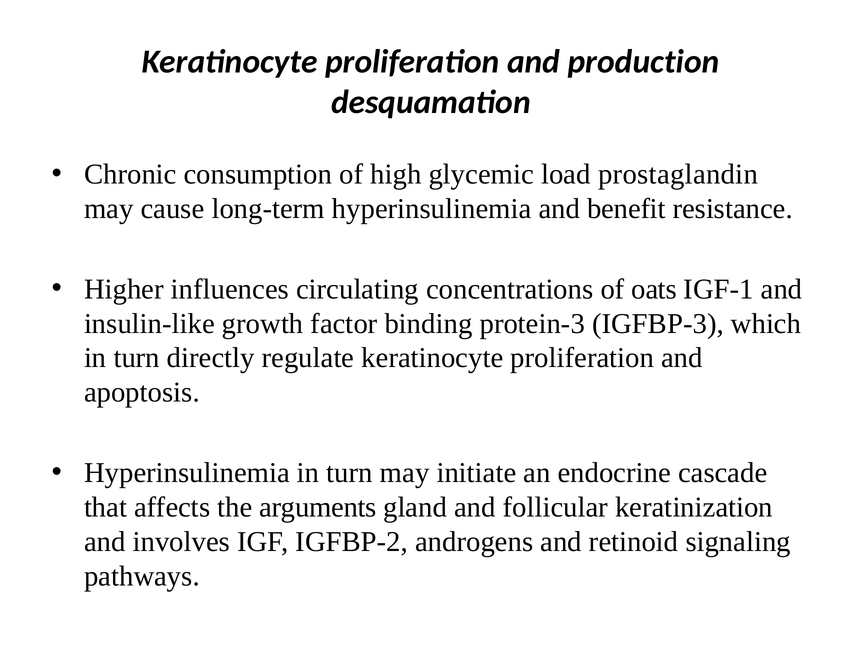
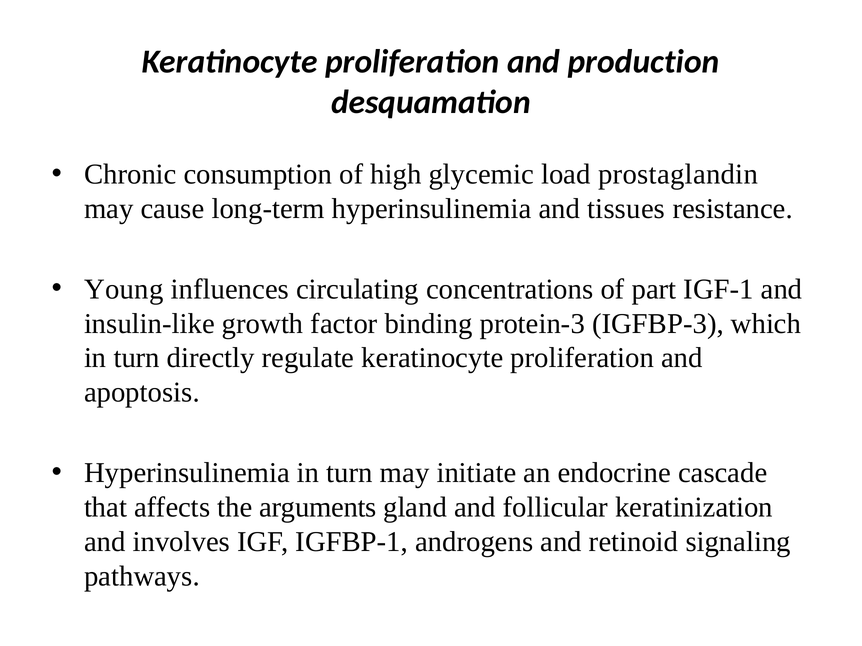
benefit: benefit -> tissues (626, 209)
Higher: Higher -> Young (124, 289)
oats: oats -> part (654, 289)
IGFBP-2: IGFBP-2 -> IGFBP-1 (352, 542)
